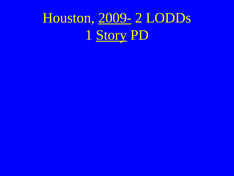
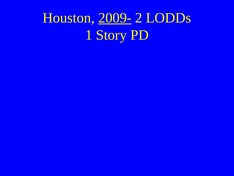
Story underline: present -> none (111, 35)
